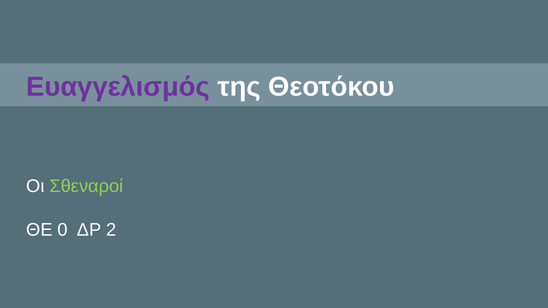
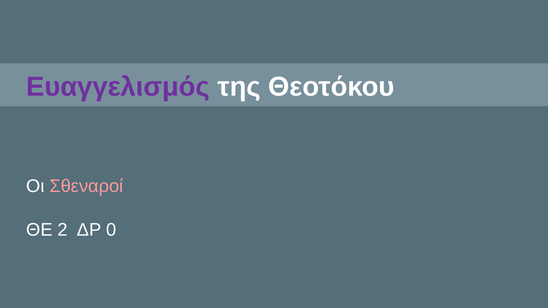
Σθεναροί colour: light green -> pink (86, 186)
0: 0 -> 2 (63, 230)
2: 2 -> 0 (111, 230)
